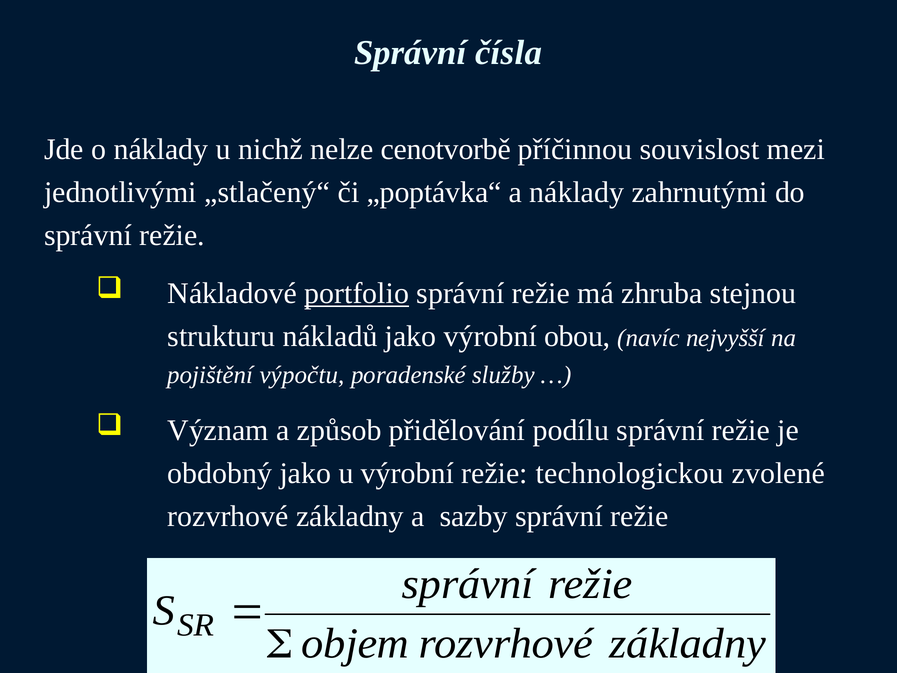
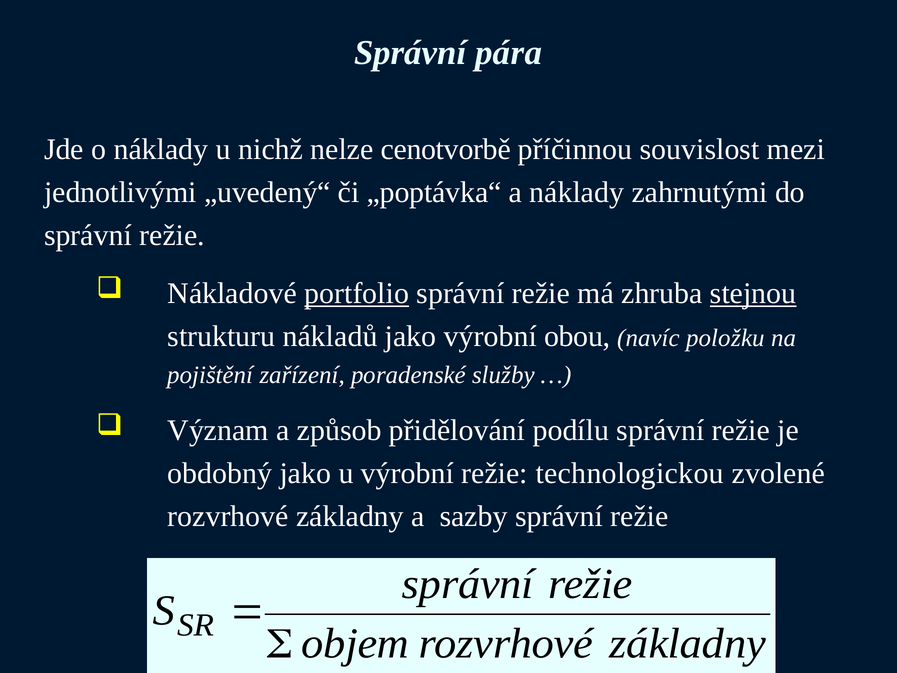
čísla: čísla -> pára (509, 53)
„stlačený“: „stlačený“ -> „uvedený“ (267, 192)
stejnou underline: none -> present (753, 293)
nejvyšší: nejvyšší -> položku (725, 338)
výpočtu: výpočtu -> zařízení (302, 375)
